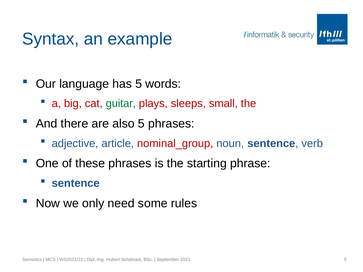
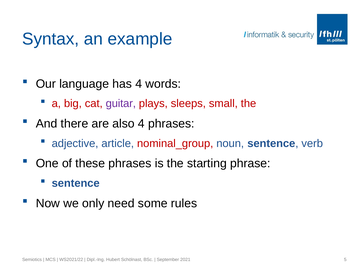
has 5: 5 -> 4 (139, 84)
guitar colour: green -> purple (121, 104)
also 5: 5 -> 4 (141, 124)
